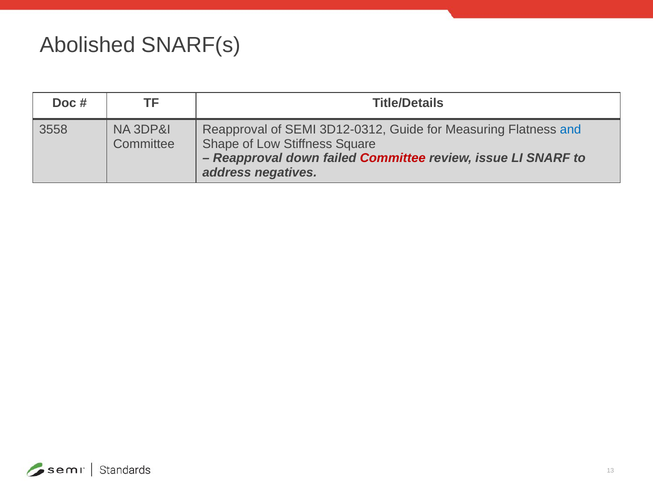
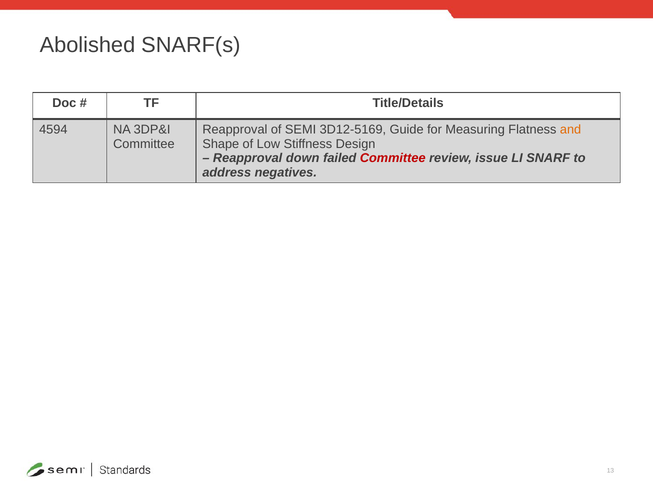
3558: 3558 -> 4594 (53, 130)
3D12-0312: 3D12-0312 -> 3D12-5169 (353, 130)
and colour: blue -> orange (571, 130)
Square: Square -> Design (356, 144)
